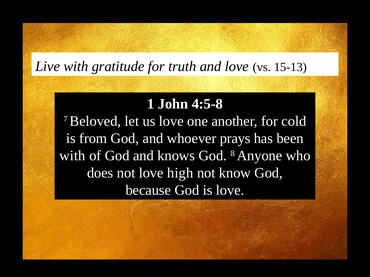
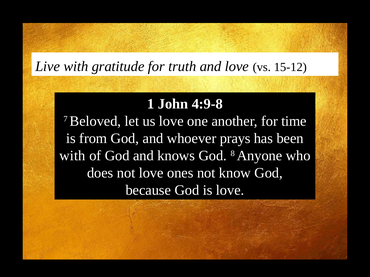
15-13: 15-13 -> 15-12 (290, 67)
4:5-8: 4:5-8 -> 4:9-8 (207, 104)
cold: cold -> time (294, 121)
high: high -> ones (180, 173)
